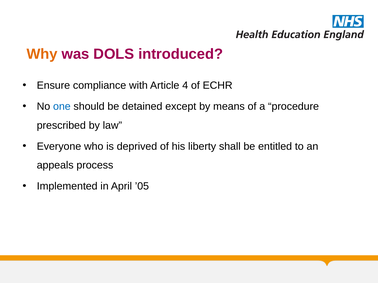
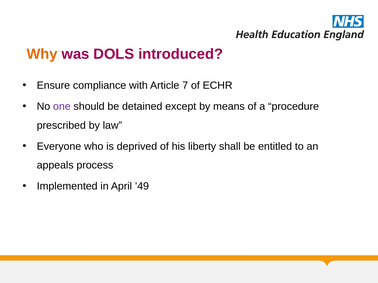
4: 4 -> 7 (185, 86)
one colour: blue -> purple (62, 107)
’05: ’05 -> ’49 (142, 186)
